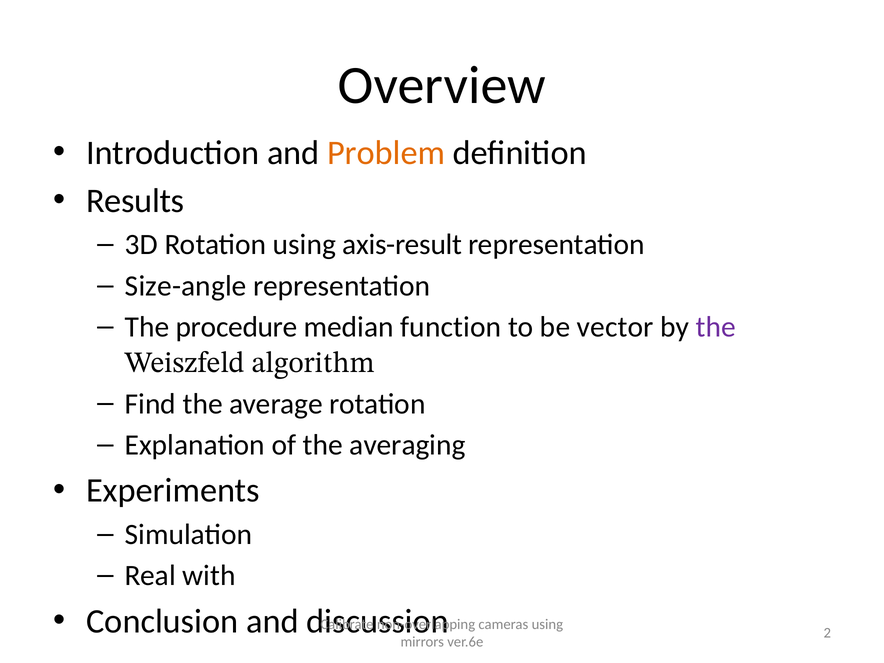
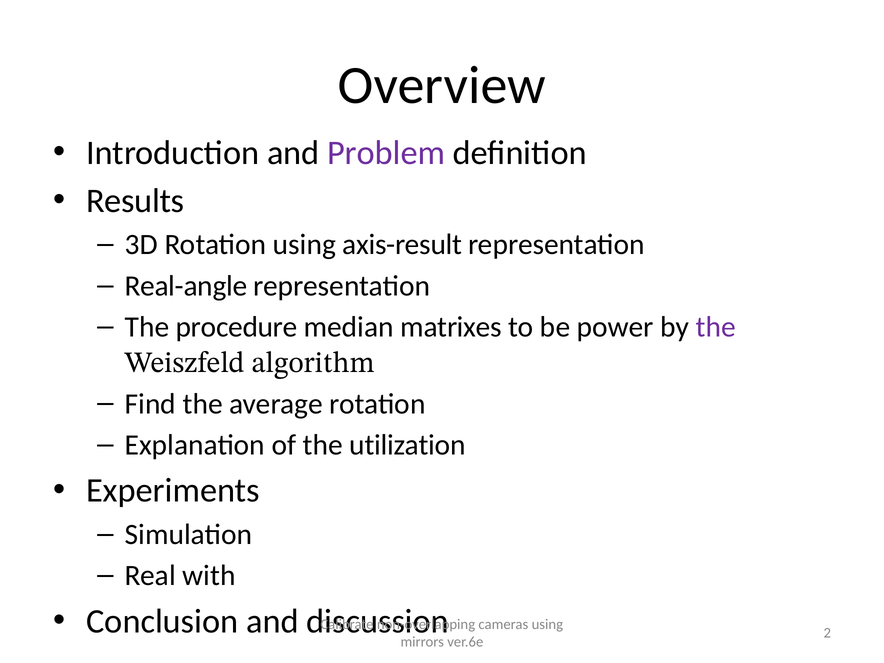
Problem colour: orange -> purple (386, 153)
Size-angle: Size-angle -> Real-angle (186, 286)
function: function -> matrixes (451, 327)
vector: vector -> power (615, 327)
averaging: averaging -> utilization (408, 445)
